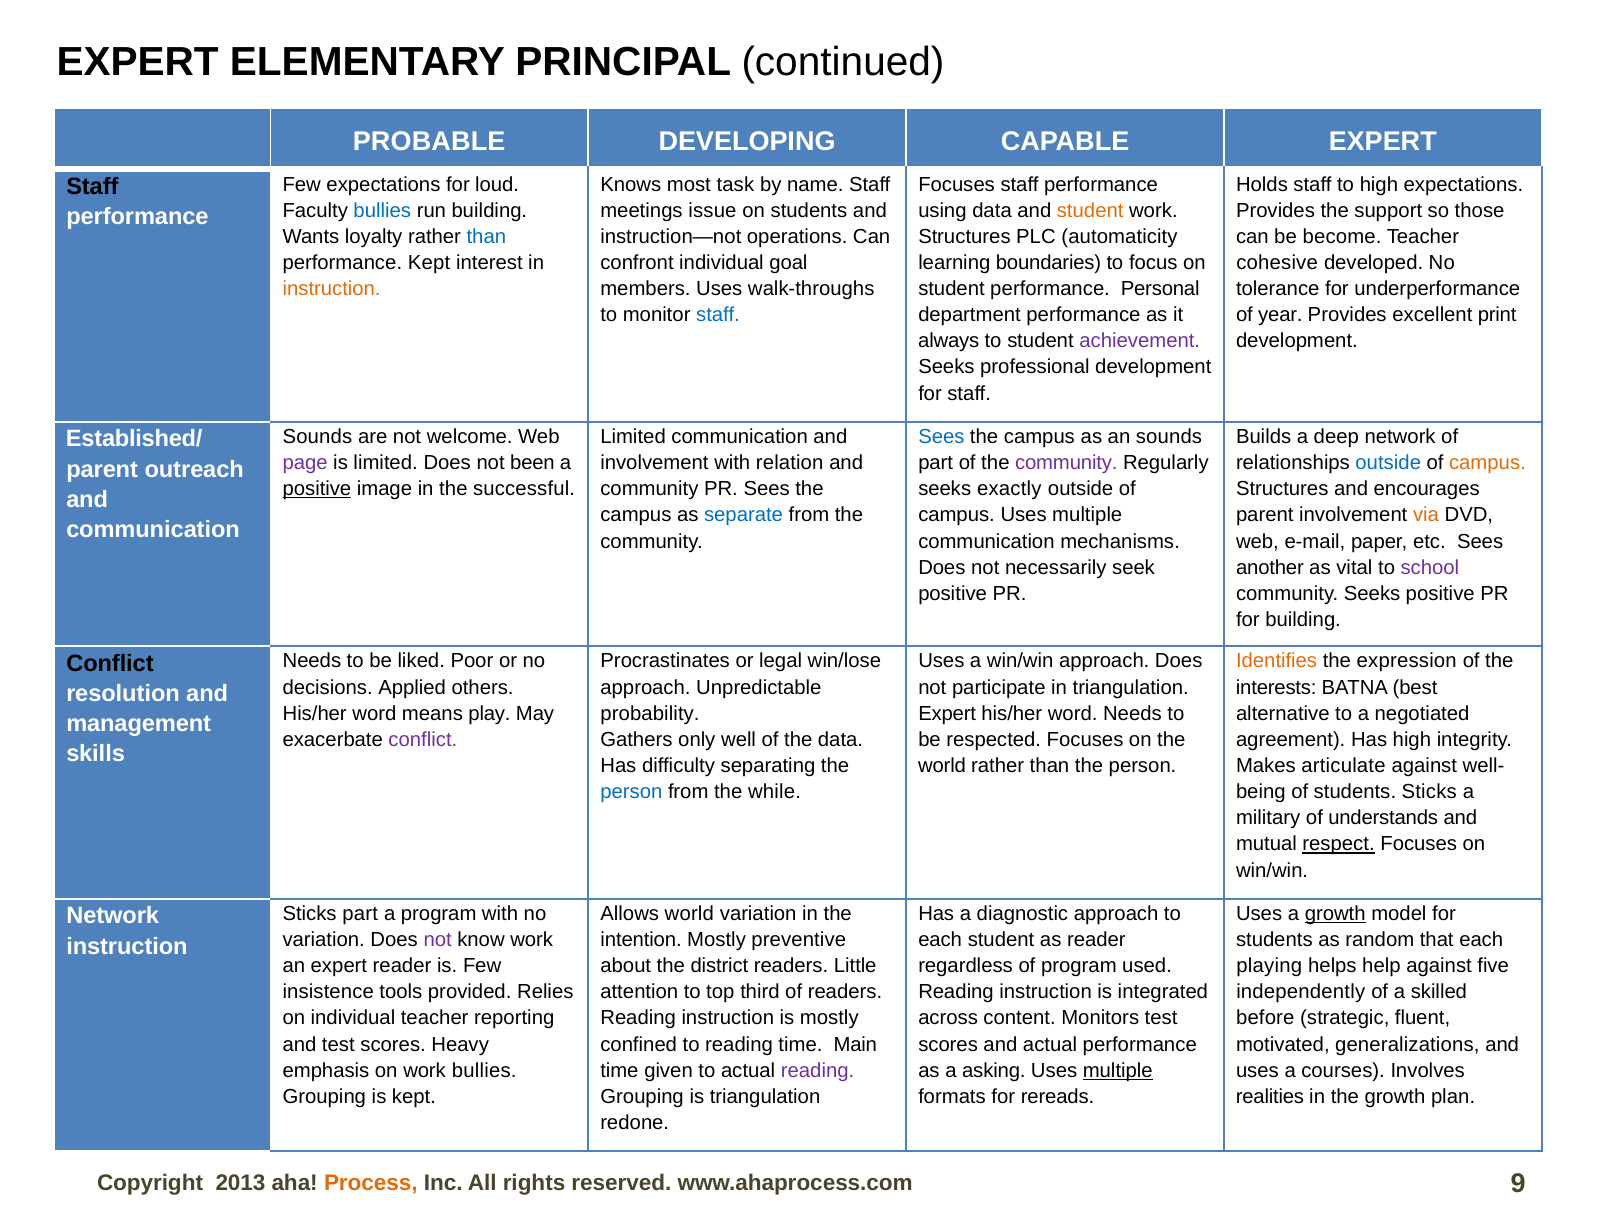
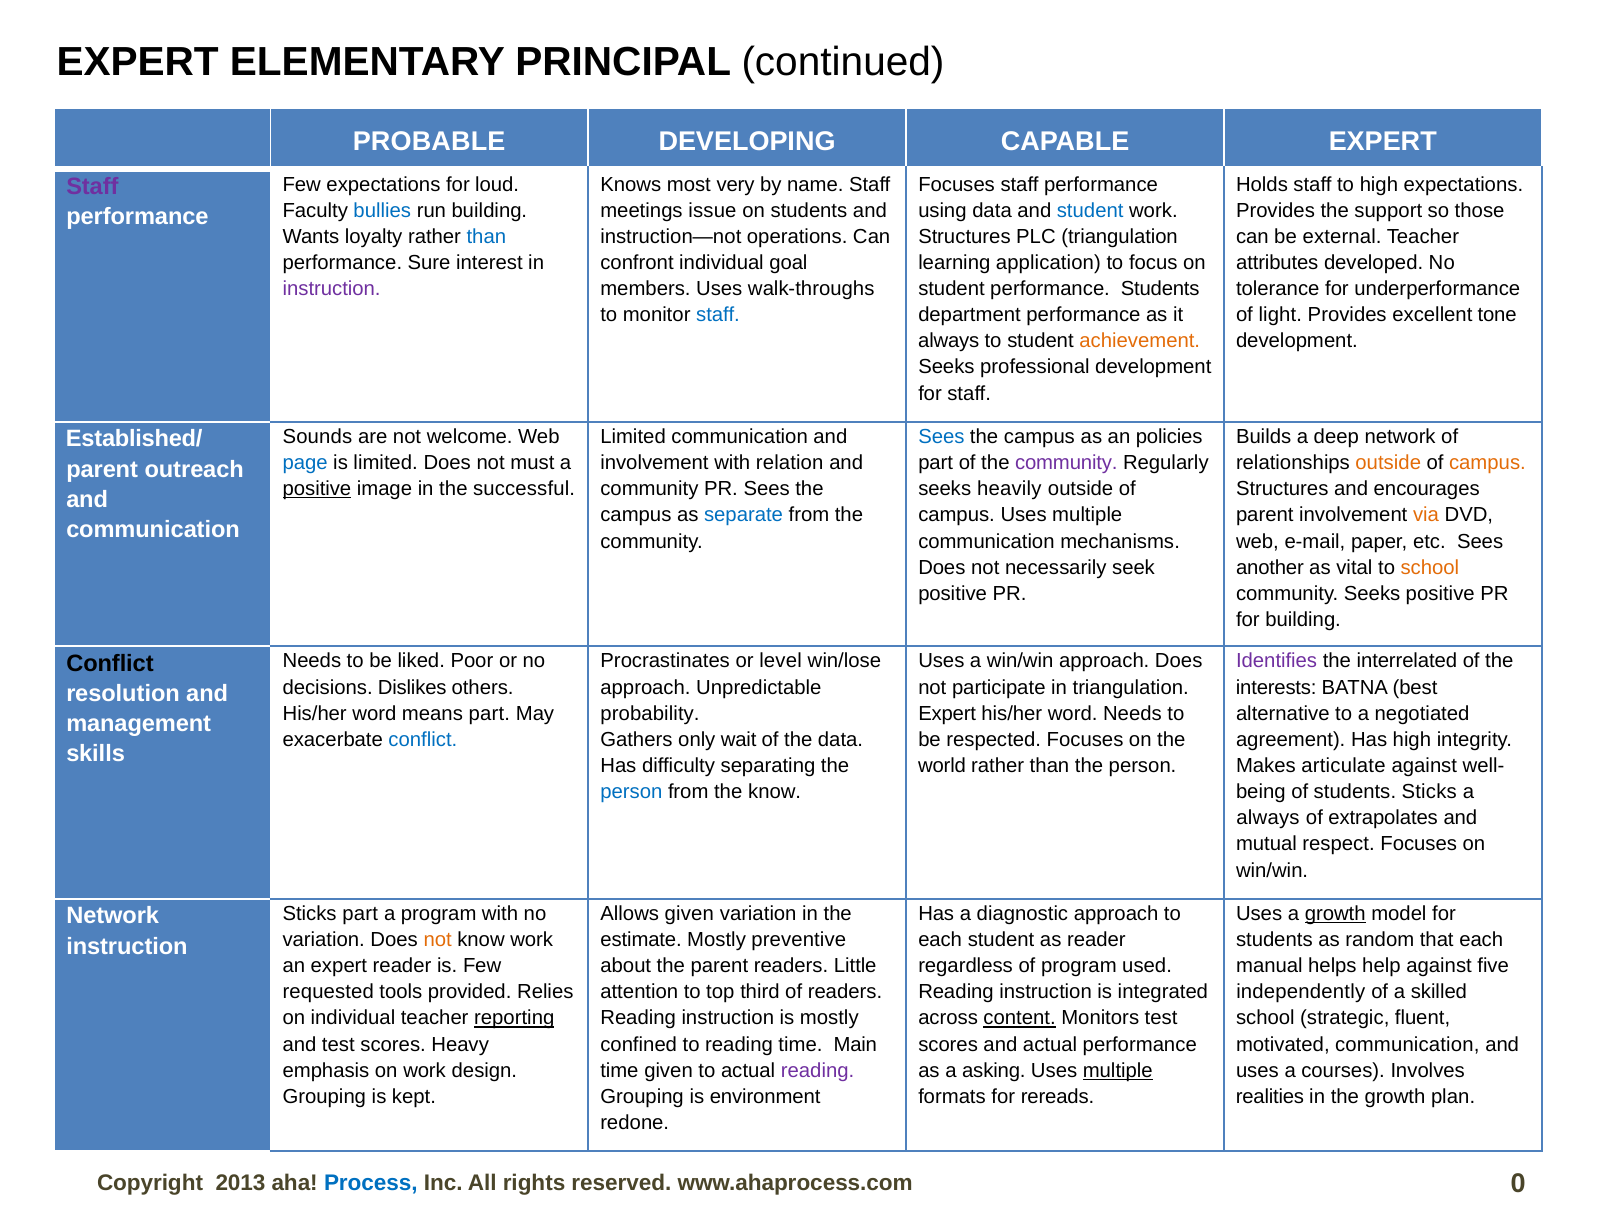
task: task -> very (736, 184)
Staff colour: black -> purple (92, 187)
student colour: orange -> blue (1090, 211)
PLC automaticity: automaticity -> triangulation (1120, 237)
become: become -> external (1342, 237)
performance Kept: Kept -> Sure (429, 263)
boundaries: boundaries -> application (1048, 263)
cohesive: cohesive -> attributes (1277, 263)
instruction colour: orange -> purple (332, 289)
performance Personal: Personal -> Students (1160, 289)
year: year -> light (1280, 315)
print: print -> tone (1497, 315)
achievement colour: purple -> orange (1140, 341)
an sounds: sounds -> policies (1169, 437)
page colour: purple -> blue (305, 463)
been: been -> must (532, 463)
outside colour: blue -> orange (1388, 463)
exactly: exactly -> heavily (1009, 489)
school colour: purple -> orange (1430, 568)
legal: legal -> level (781, 661)
Identifies colour: orange -> purple (1277, 661)
expression: expression -> interrelated (1407, 661)
Applied: Applied -> Dislikes (412, 688)
means play: play -> part (489, 714)
conflict colour: purple -> blue (423, 740)
well: well -> wait (739, 740)
the while: while -> know (775, 792)
military: military -> always (1268, 818)
understands: understands -> extrapolates (1383, 818)
respect underline: present -> none (1339, 844)
Allows world: world -> given (689, 914)
not colour: purple -> orange (438, 940)
intention: intention -> estimate (641, 940)
the district: district -> parent (719, 966)
playing: playing -> manual (1269, 966)
insistence: insistence -> requested (328, 992)
reporting underline: none -> present (514, 1018)
content underline: none -> present (1020, 1018)
before: before -> school (1265, 1018)
motivated generalizations: generalizations -> communication (1407, 1045)
work bullies: bullies -> design (484, 1071)
is triangulation: triangulation -> environment (765, 1097)
Process colour: orange -> blue (371, 1183)
9: 9 -> 0 (1518, 1184)
